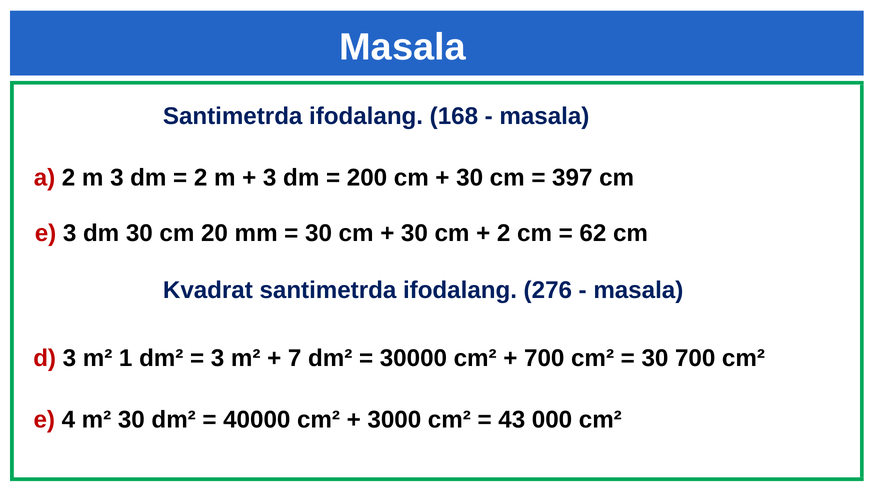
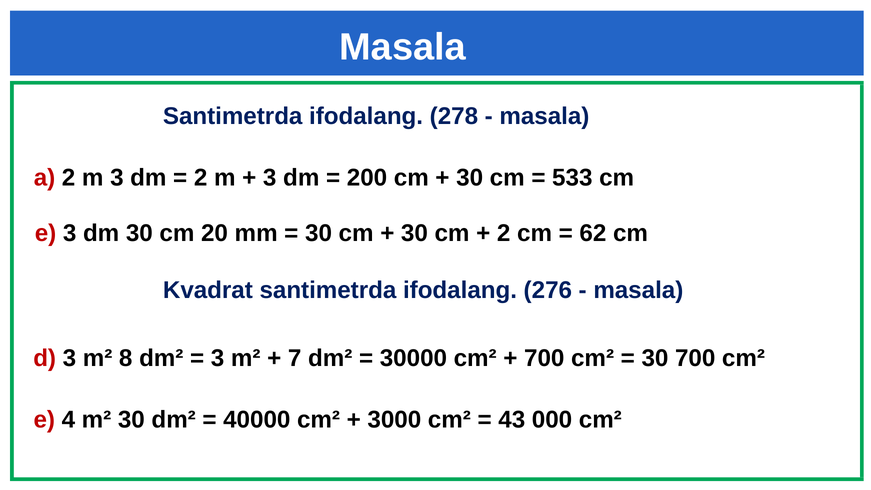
168: 168 -> 278 (454, 116)
397: 397 -> 533 (572, 178)
1: 1 -> 8 (126, 358)
